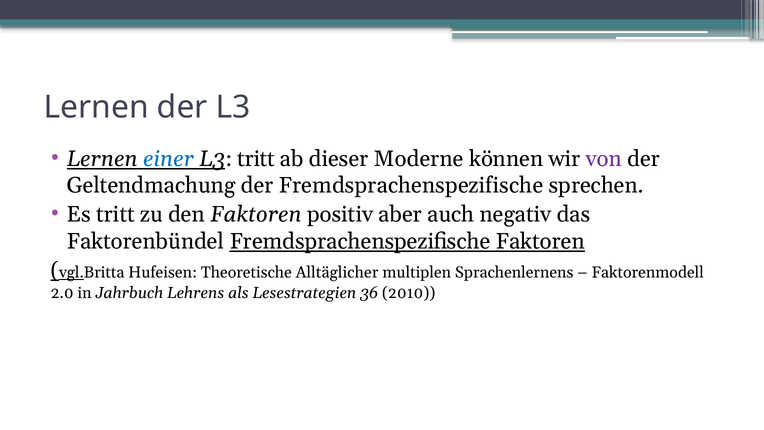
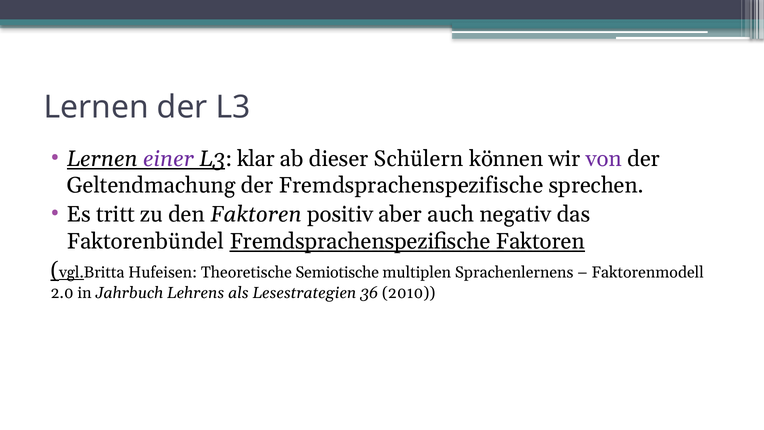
einer colour: blue -> purple (169, 159)
L3 tritt: tritt -> klar (256, 159)
Moderne: Moderne -> Schülern (419, 159)
Alltäglicher: Alltäglicher -> Semiotische (337, 272)
